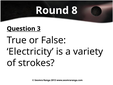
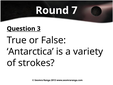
8: 8 -> 7 (74, 10)
Electricity: Electricity -> Antarctica (30, 51)
